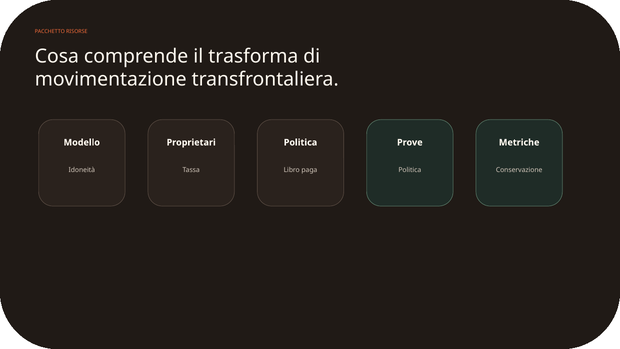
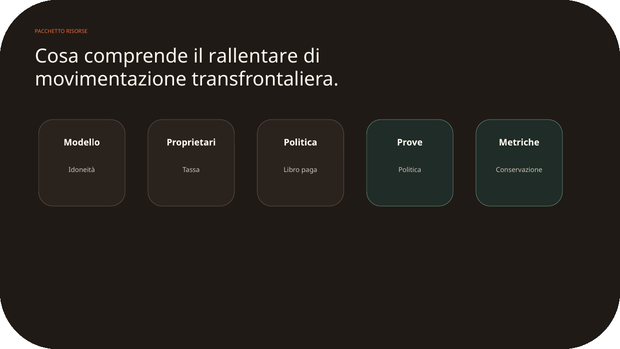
trasforma: trasforma -> rallentare (253, 56)
